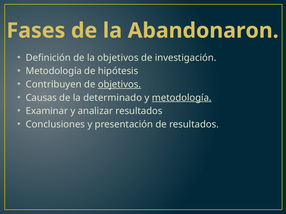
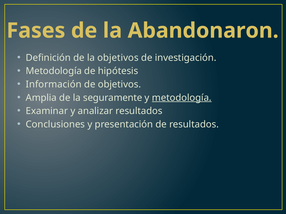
Contribuyen: Contribuyen -> Información (54, 85)
objetivos underline: present -> none (119, 85)
Causas: Causas -> Amplia (41, 98)
determinado: determinado -> seguramente (113, 98)
